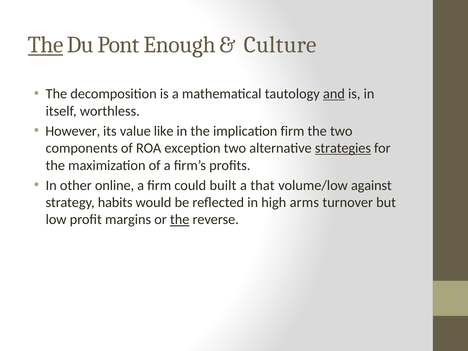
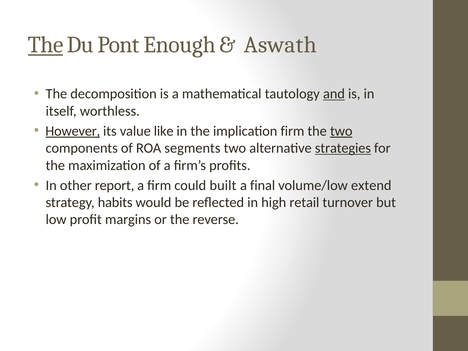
Culture: Culture -> Aswath (280, 45)
However underline: none -> present (73, 131)
two underline: none -> present (341, 131)
exception: exception -> segments (192, 148)
online: online -> report (115, 185)
that: that -> final (263, 185)
against: against -> extend (371, 185)
arms: arms -> retail (304, 202)
the underline: present -> none (180, 220)
